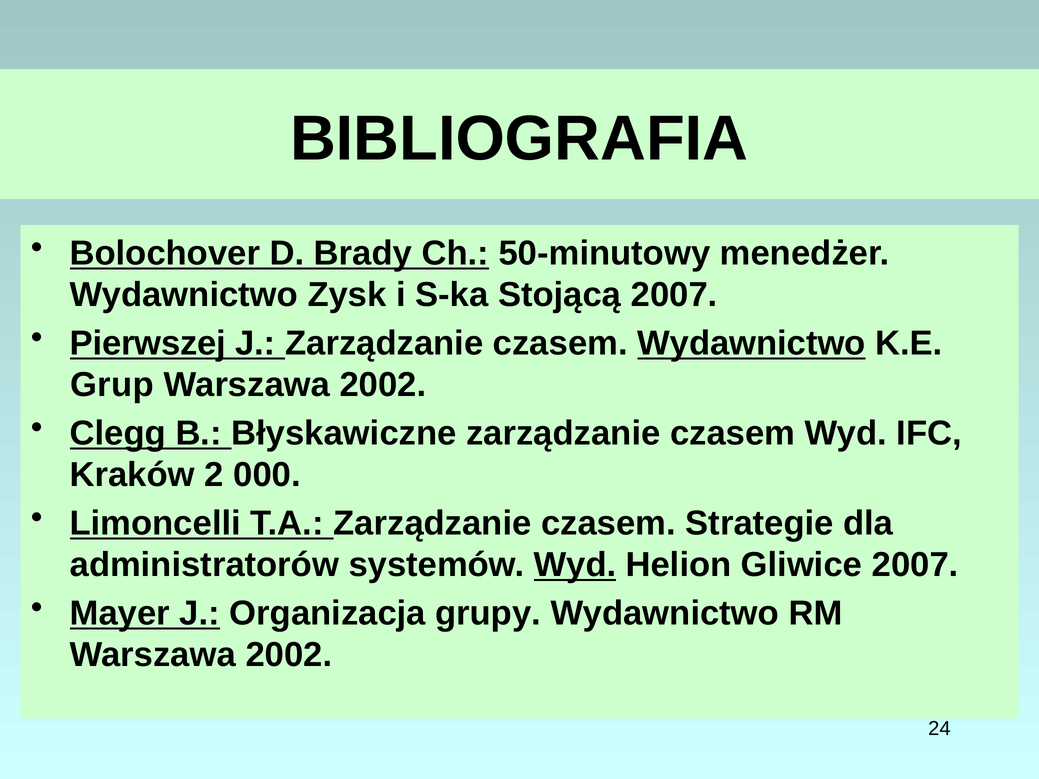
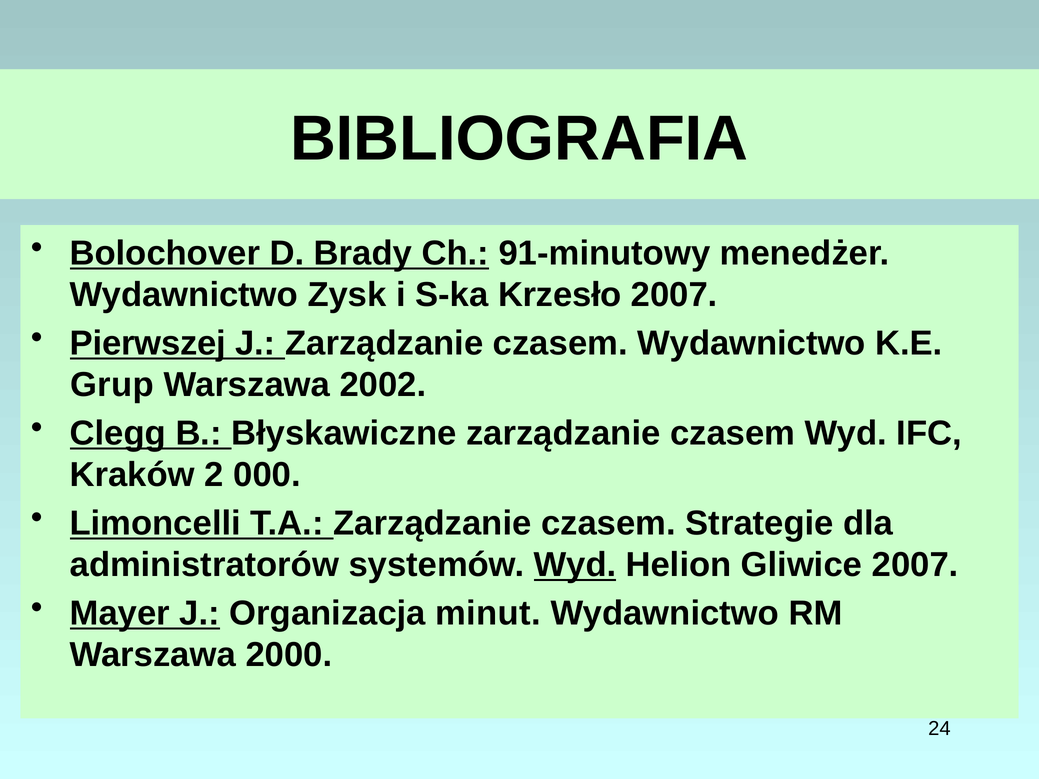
50-minutowy: 50-minutowy -> 91-minutowy (605, 254)
Stojącą: Stojącą -> Krzesło (560, 295)
Wydawnictwo underline: present -> none (751, 344)
grupy: grupy -> minut (488, 614)
2002: 2002 -> 2000 (289, 655)
